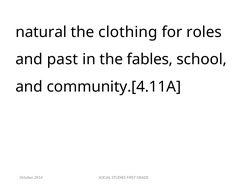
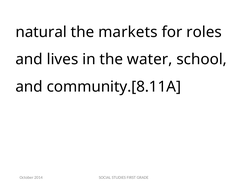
clothing: clothing -> markets (128, 32)
past: past -> lives (62, 60)
fables: fables -> water (150, 60)
community.[4.11A: community.[4.11A -> community.[8.11A (114, 87)
